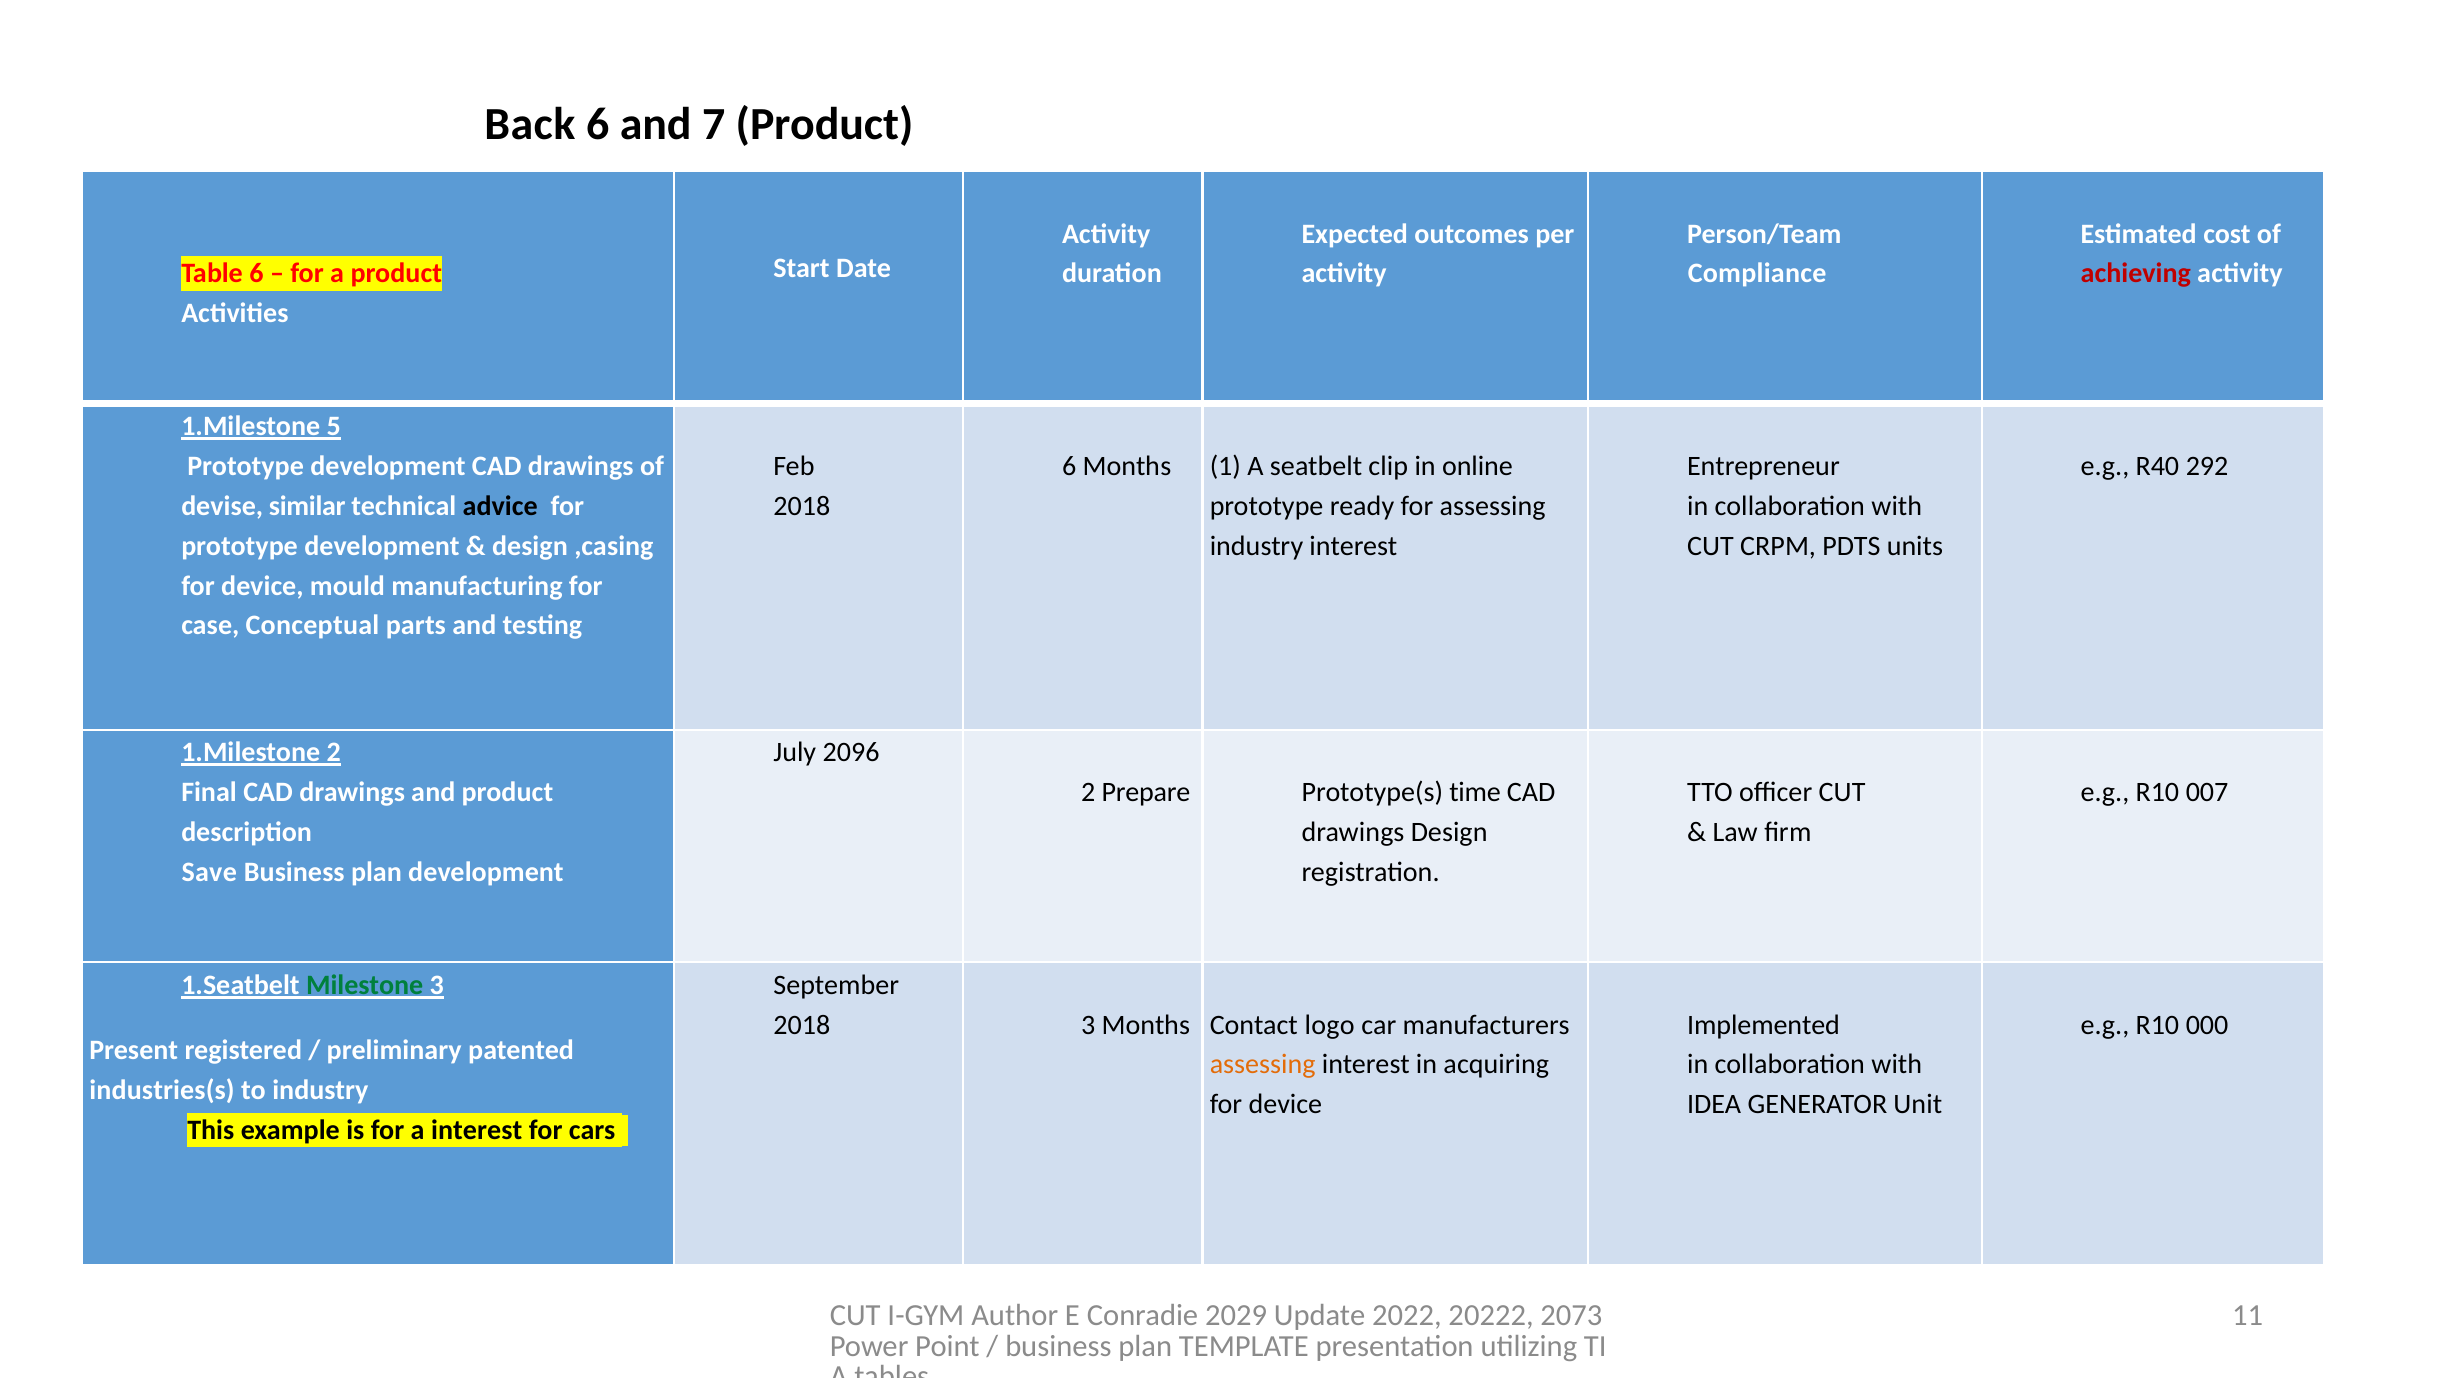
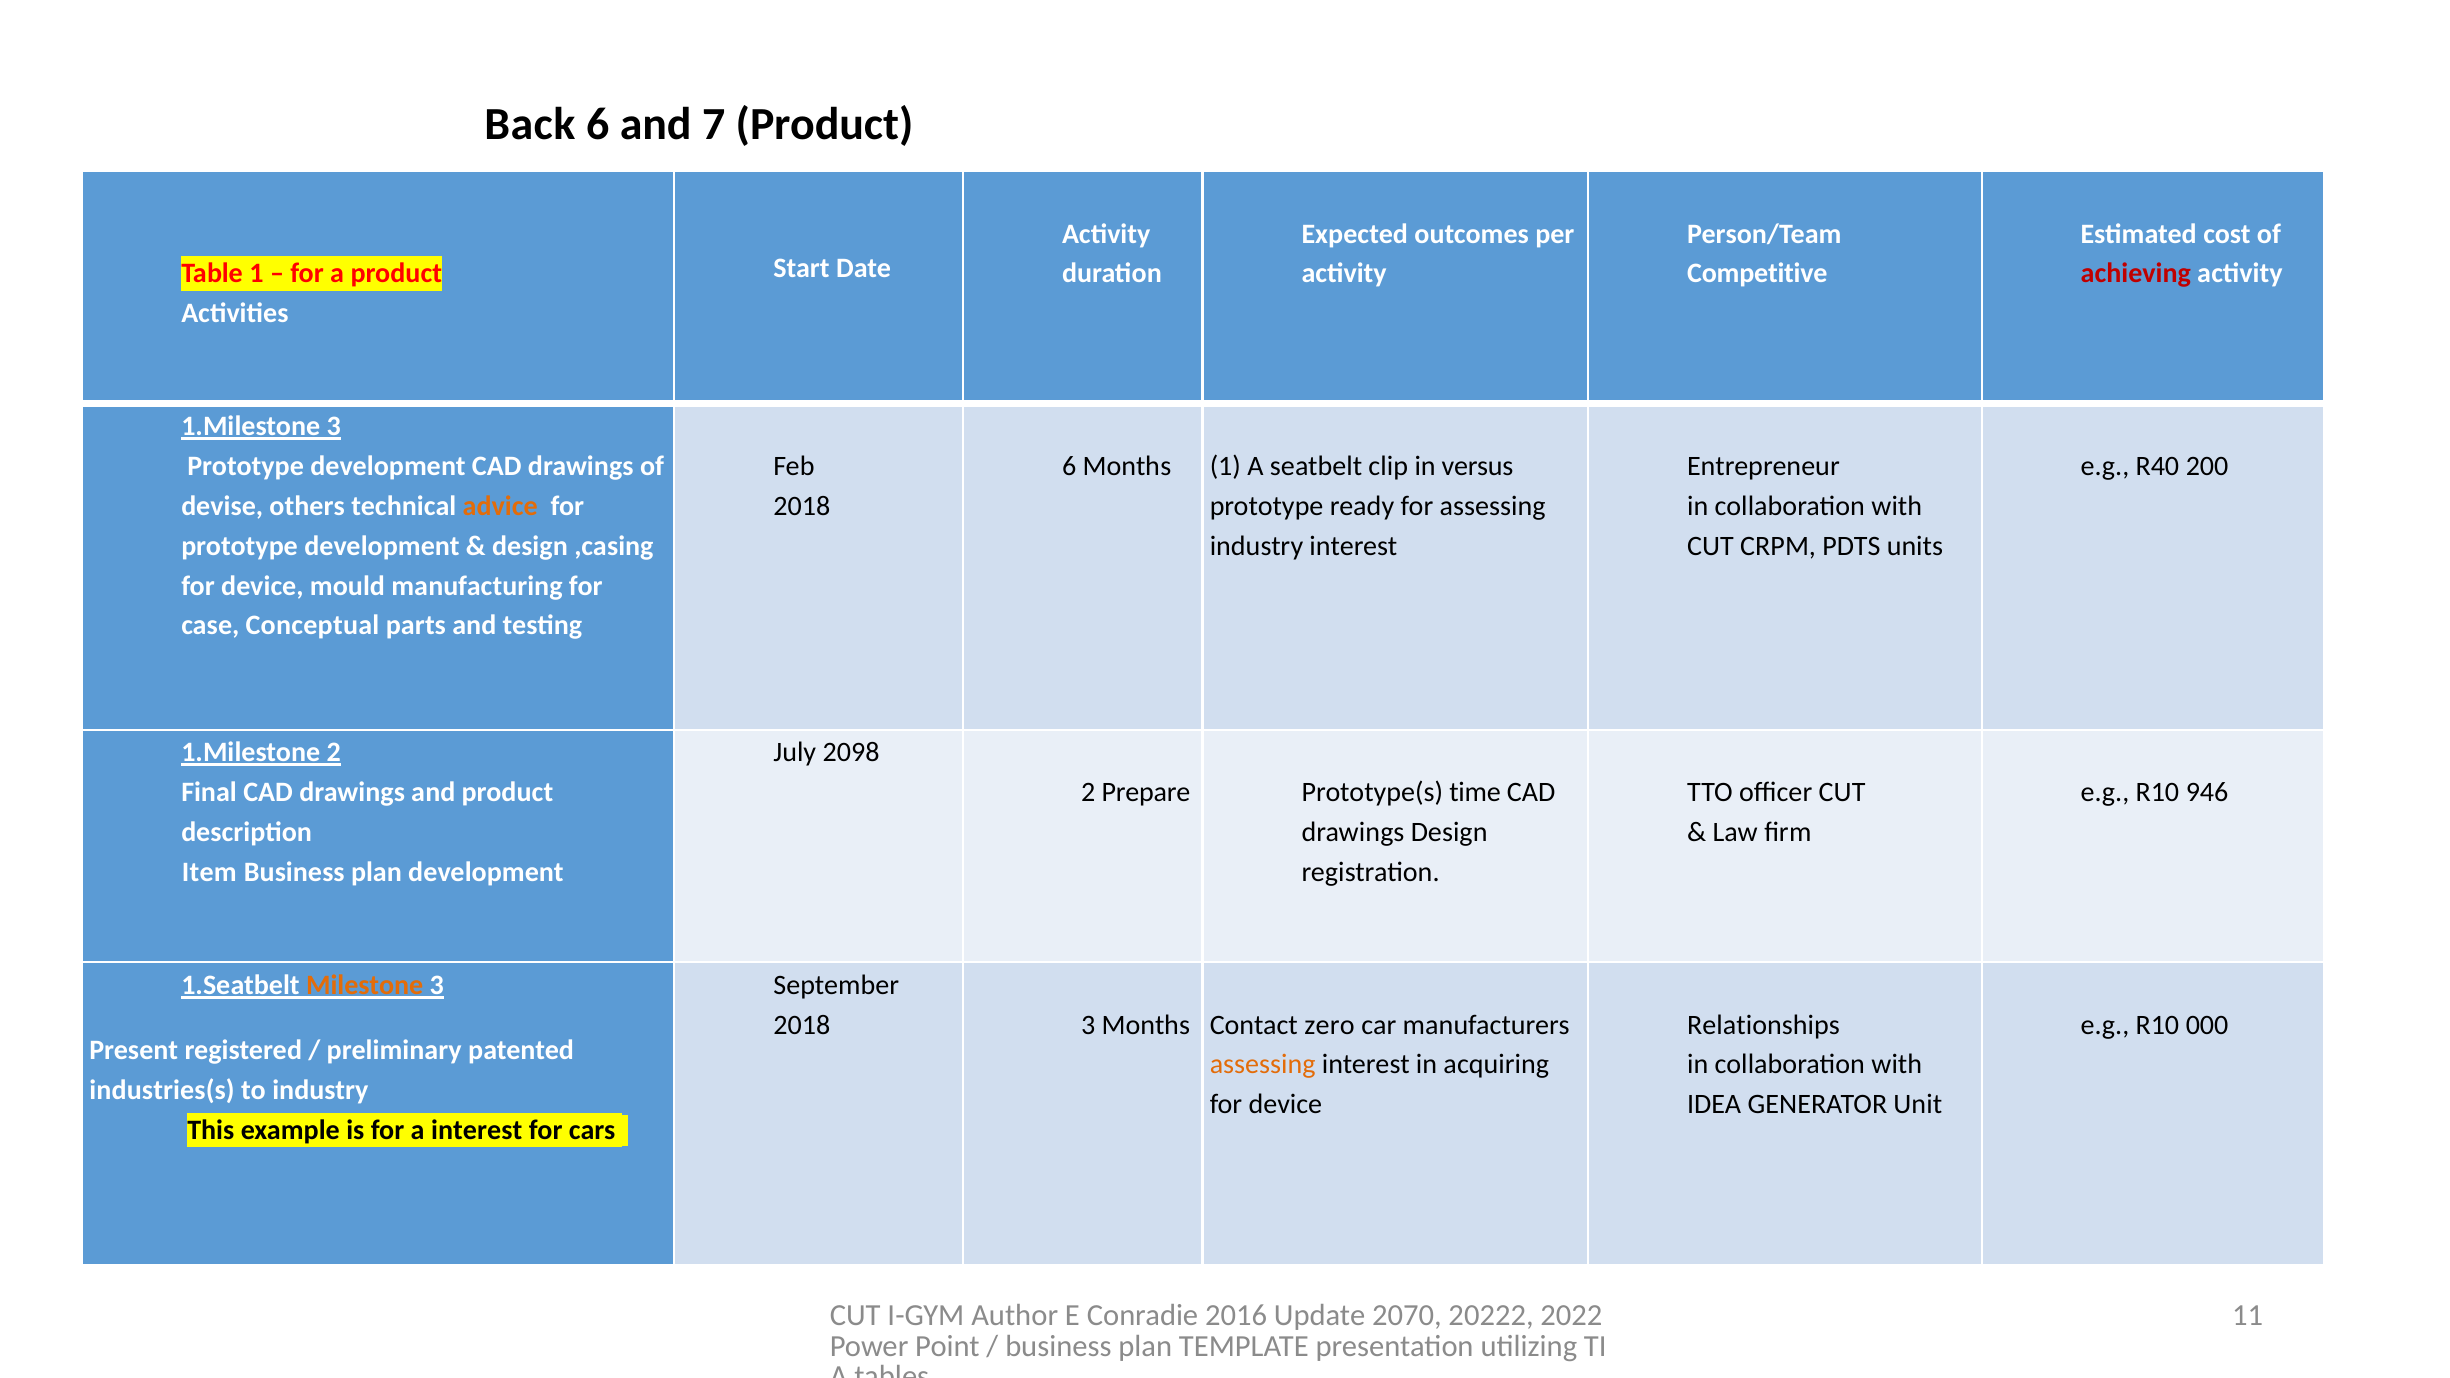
Table 6: 6 -> 1 (257, 274)
Compliance: Compliance -> Competitive (1757, 274)
1.Milestone 5: 5 -> 3 (334, 427)
online: online -> versus (1478, 467)
292: 292 -> 200 (2207, 466)
similar: similar -> others (307, 506)
advice colour: black -> orange (500, 506)
2096: 2096 -> 2098 (851, 753)
007: 007 -> 946 (2207, 792)
Save: Save -> Item (209, 872)
Milestone colour: green -> orange (365, 985)
logo: logo -> zero (1330, 1025)
Implemented: Implemented -> Relationships (1764, 1025)
2029: 2029 -> 2016 (1236, 1316)
2022: 2022 -> 2070 (1407, 1316)
2073: 2073 -> 2022 (1571, 1316)
